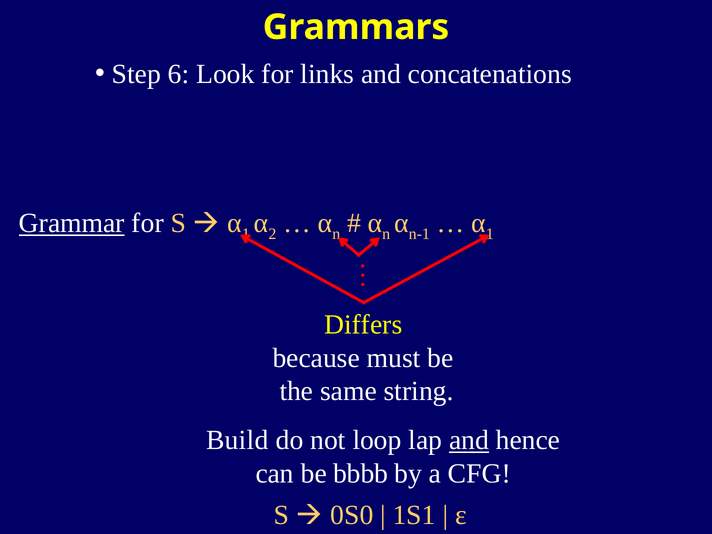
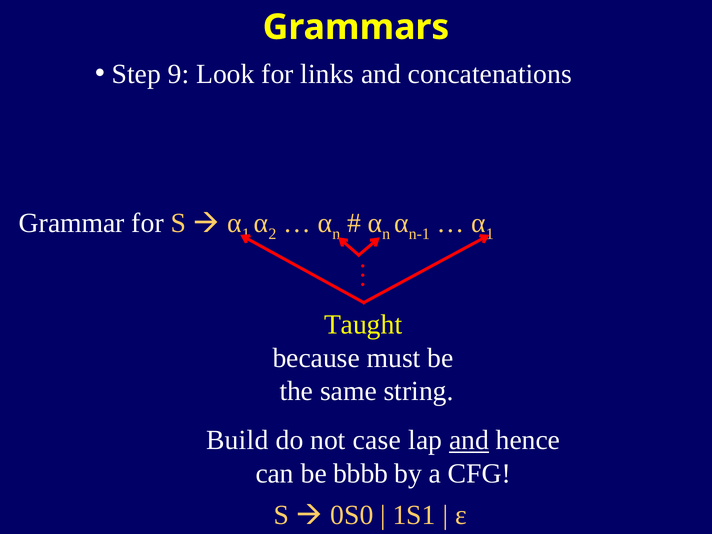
6: 6 -> 9 (179, 74)
Grammar underline: present -> none (72, 223)
Differs: Differs -> Taught (363, 325)
loop: loop -> case (377, 440)
